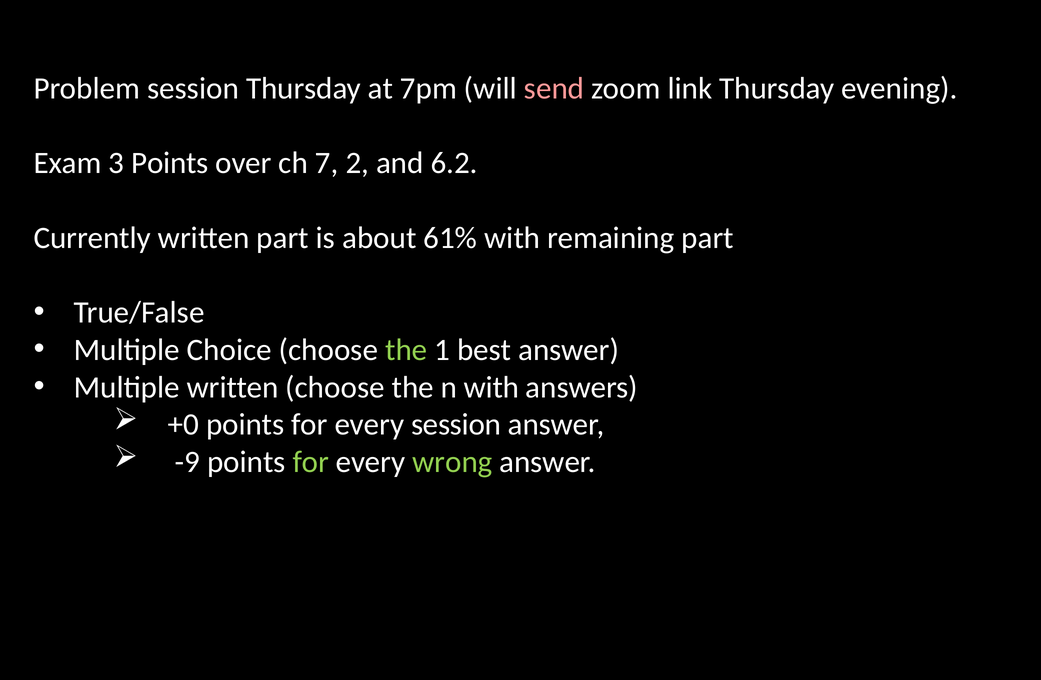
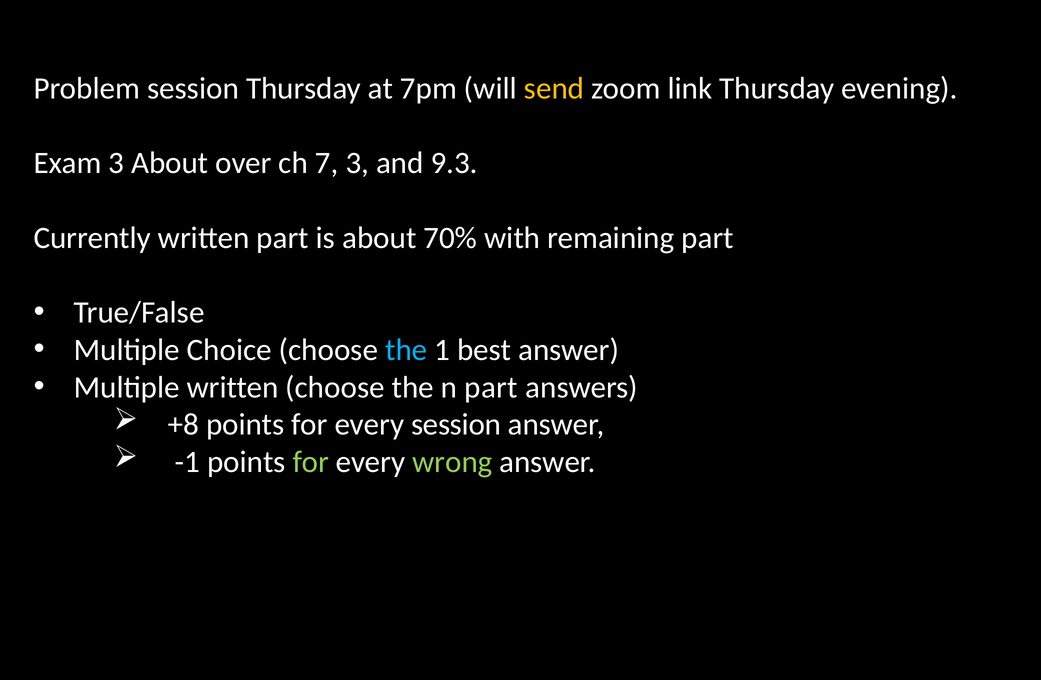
send colour: pink -> yellow (554, 88)
3 Points: Points -> About (170, 163)
7 2: 2 -> 3 (357, 163)
6.2: 6.2 -> 9.3 (454, 163)
61%: 61% -> 70% (450, 238)
the colour: light green -> light blue (406, 350)
n with: with -> part (491, 388)
+0: +0 -> +8 (183, 425)
-9: -9 -> -1 (188, 462)
